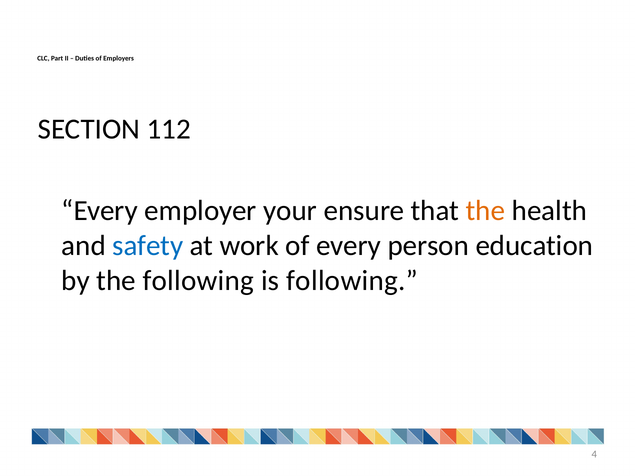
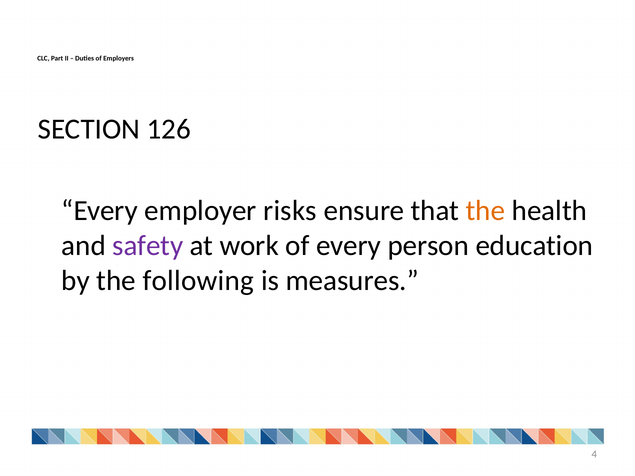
112: 112 -> 126 (169, 129)
your: your -> risks (290, 211)
safety colour: blue -> purple (148, 246)
is following: following -> measures (352, 281)
